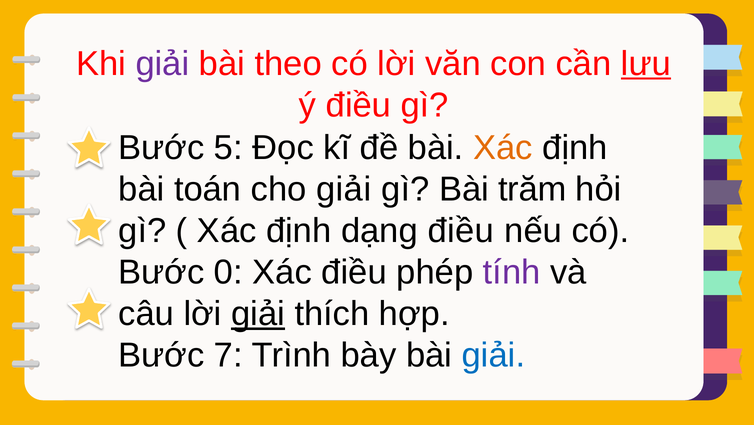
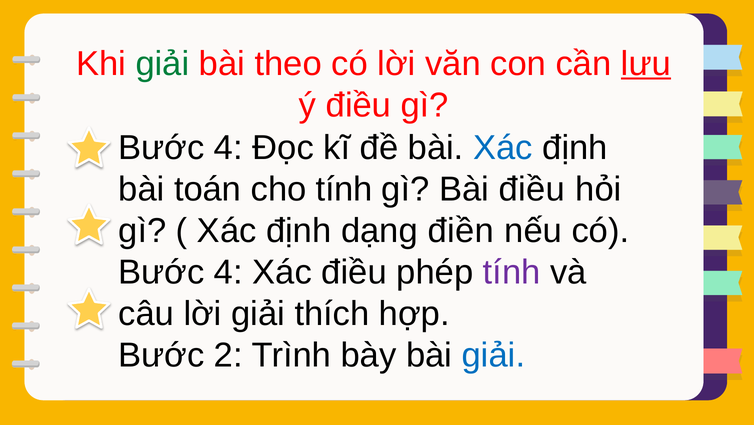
giải colour: purple -> green (162, 64)
5: 5 -> 4 (228, 148)
Xác colour: orange -> blue (503, 148)
cho giải: giải -> tính (344, 190)
Bài trăm: trăm -> điều (532, 190)
dạng điều: điều -> điền (461, 231)
0: 0 -> 4 (228, 273)
giải underline: present -> none (258, 314)
7: 7 -> 2 (228, 356)
